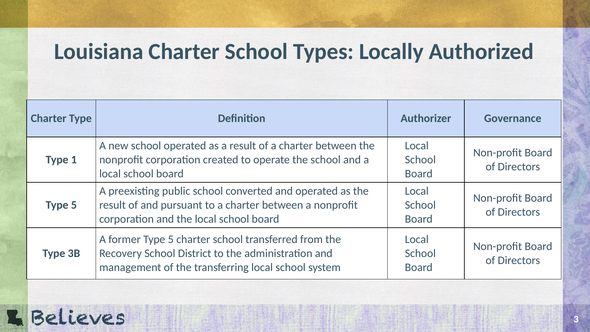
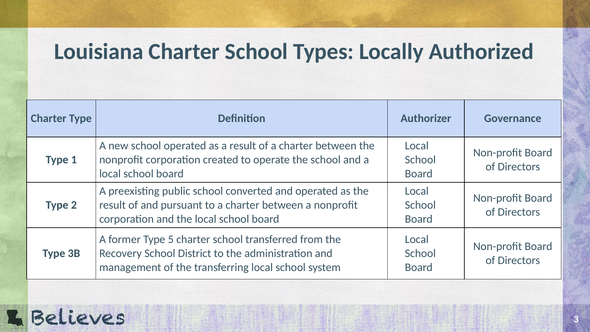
5: 5 -> 2 (74, 205)
